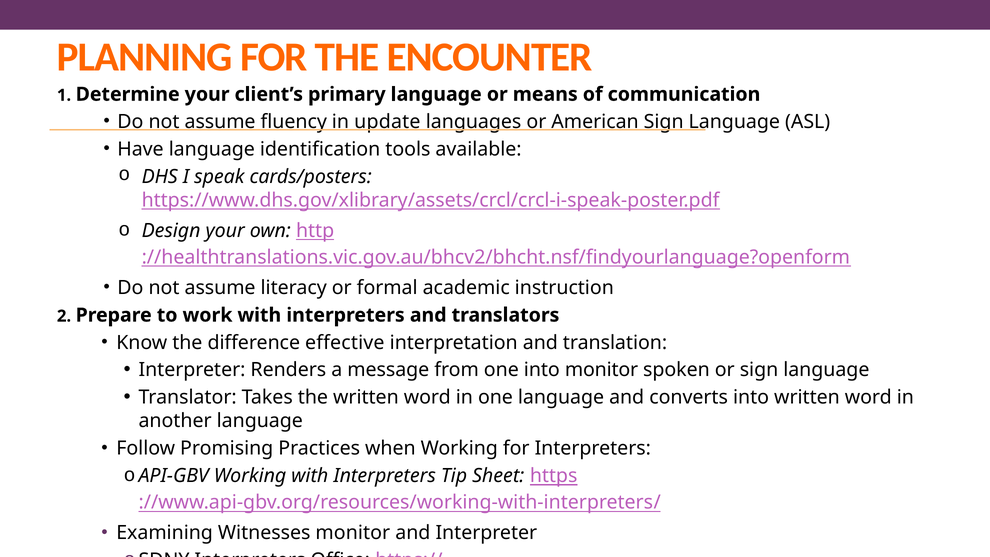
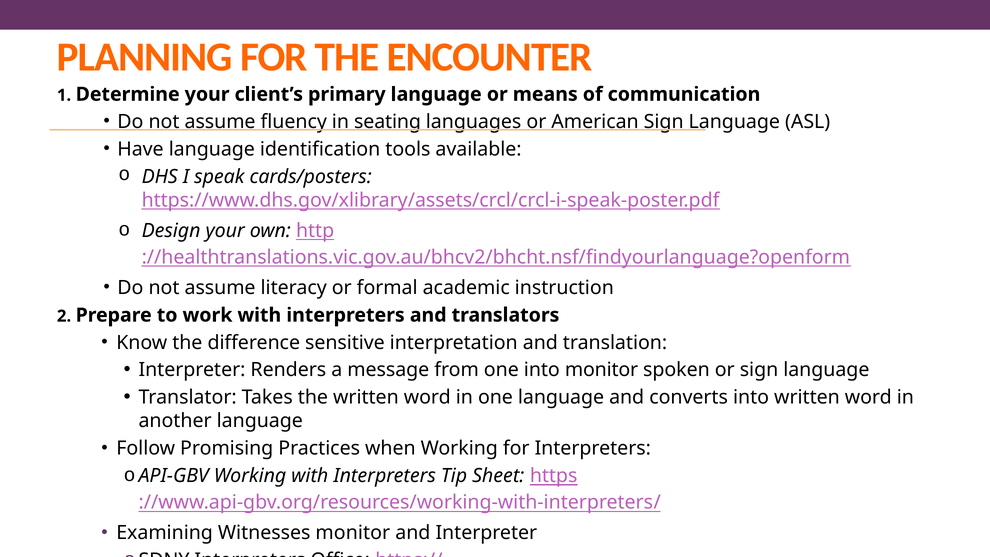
update: update -> seating (388, 122)
effective: effective -> sensitive (345, 343)
